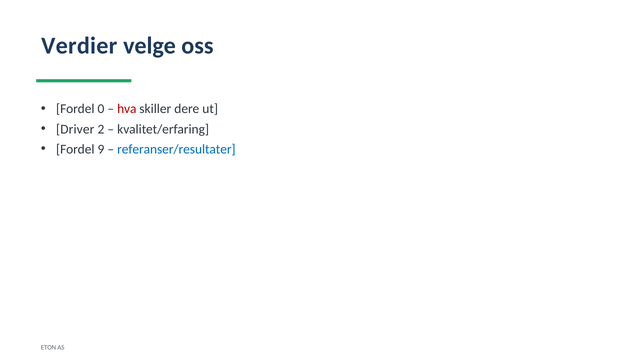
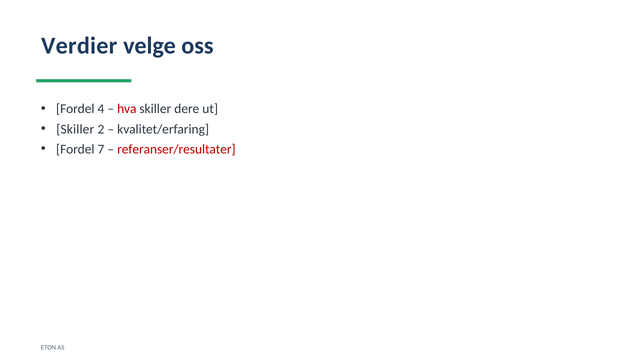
0: 0 -> 4 (101, 109)
Driver: Driver -> Skiller (75, 129)
9: 9 -> 7 (101, 149)
referanser/resultater colour: blue -> red (176, 149)
